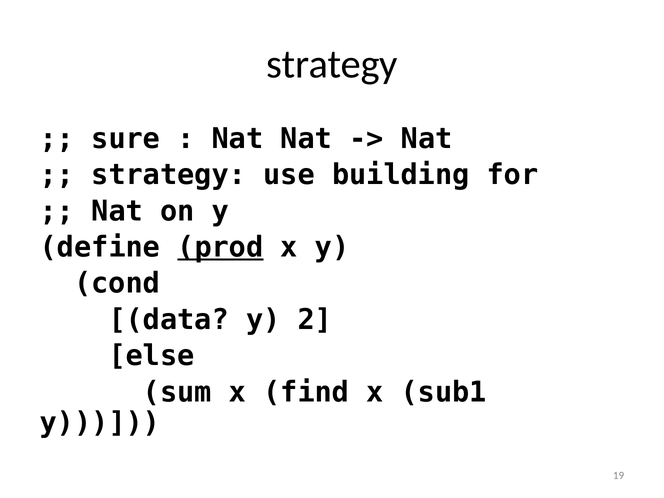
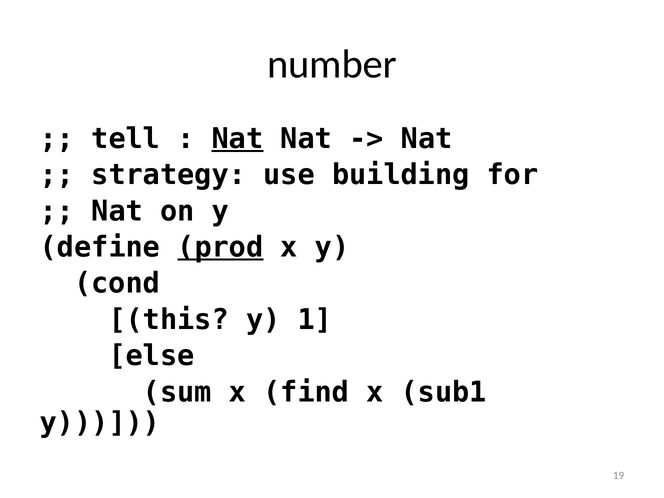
strategy: strategy -> number (332, 64)
sure: sure -> tell (126, 139)
Nat underline: none -> present (238, 139)
data: data -> this (169, 320)
2: 2 -> 1 (315, 320)
